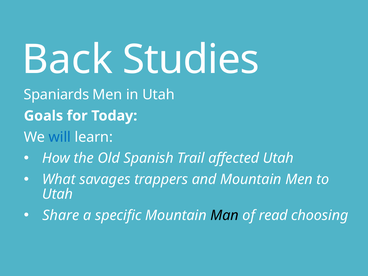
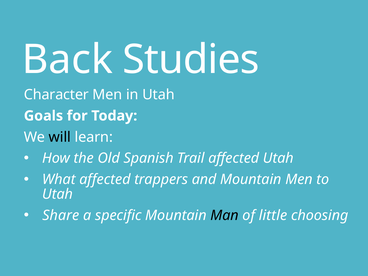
Spaniards: Spaniards -> Character (56, 95)
will colour: blue -> black (60, 137)
What savages: savages -> affected (105, 179)
read: read -> little (273, 215)
